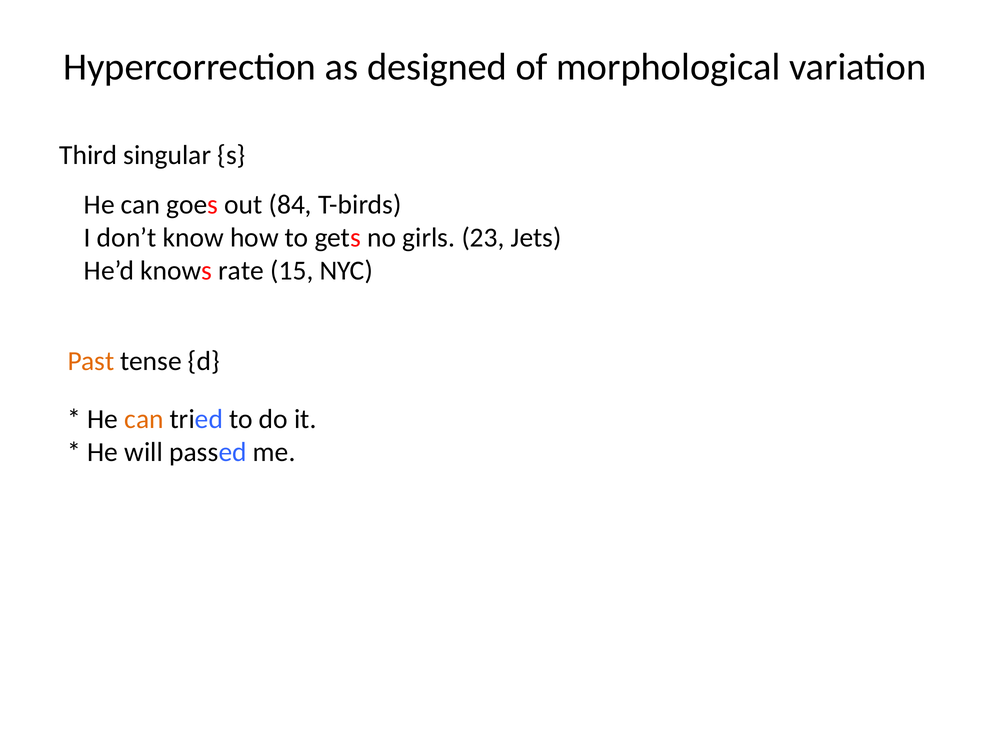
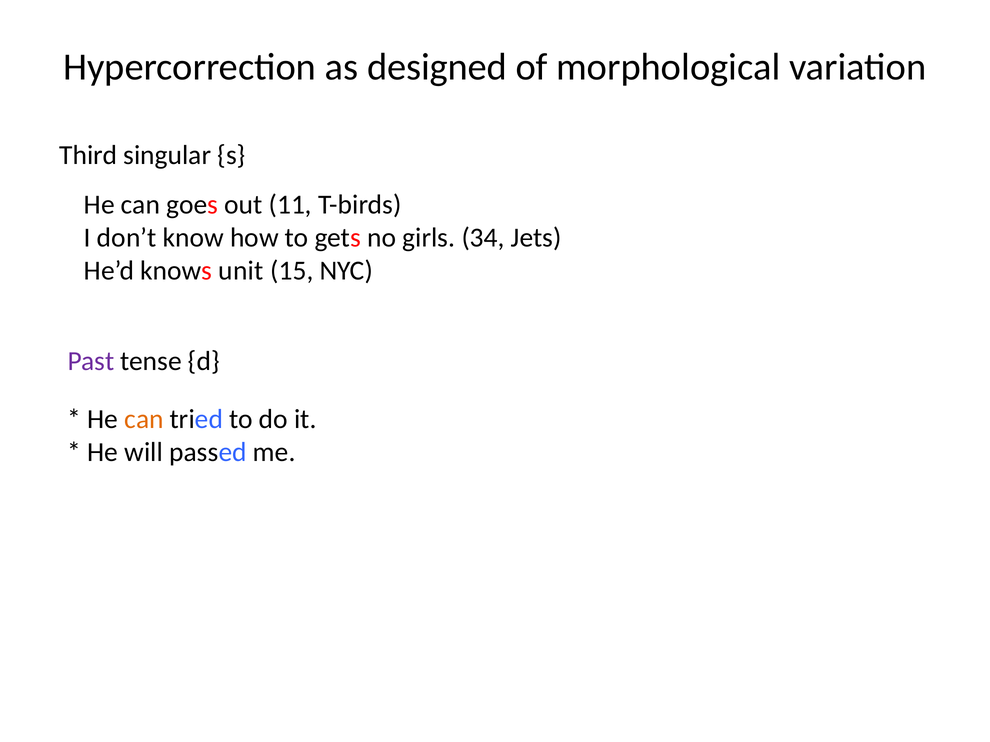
84: 84 -> 11 (290, 205)
23: 23 -> 34 (483, 238)
rate: rate -> unit (241, 271)
Past colour: orange -> purple (91, 362)
